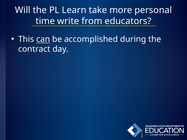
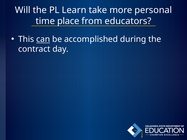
write: write -> place (68, 21)
